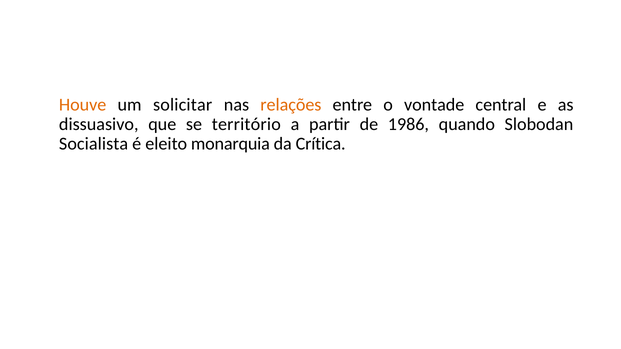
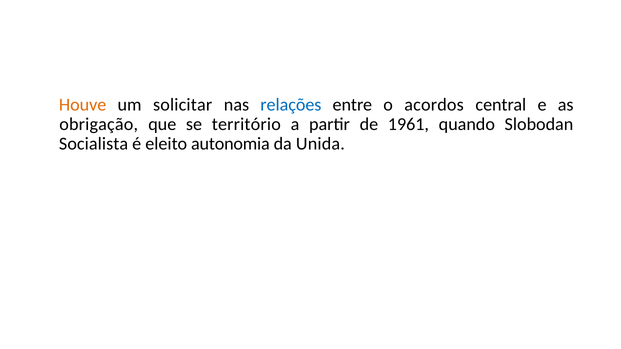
relações colour: orange -> blue (291, 105)
vontade: vontade -> acordos (434, 105)
dissuasivo: dissuasivo -> obrigação (99, 125)
1986: 1986 -> 1961 (408, 125)
monarquia: monarquia -> autonomia (230, 144)
Crítica: Crítica -> Unida (320, 144)
